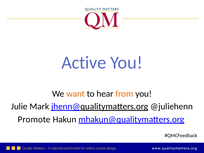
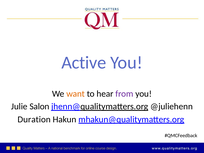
from colour: orange -> purple (124, 94)
Mark: Mark -> Salon (39, 106)
Promote: Promote -> Duration (34, 119)
